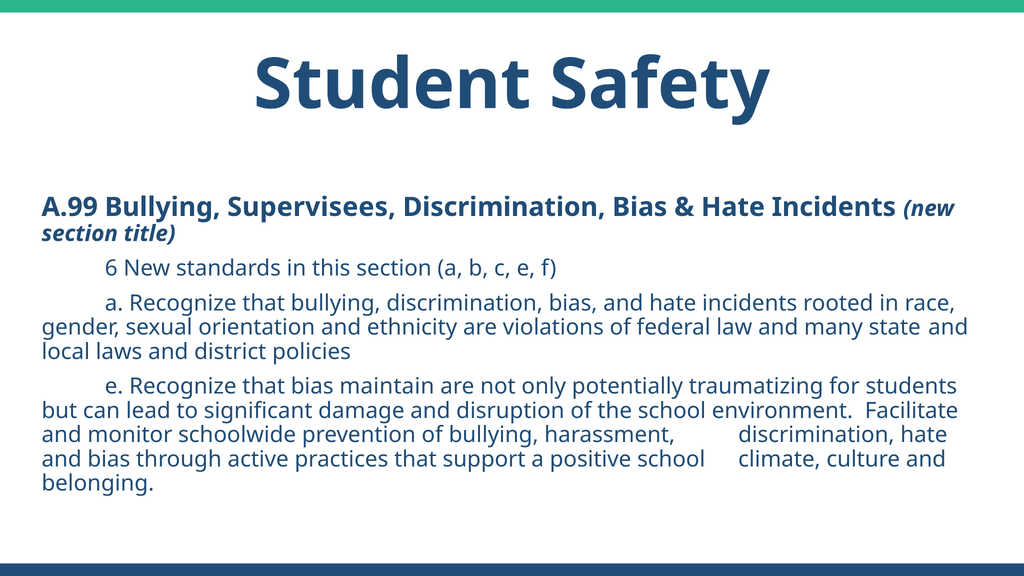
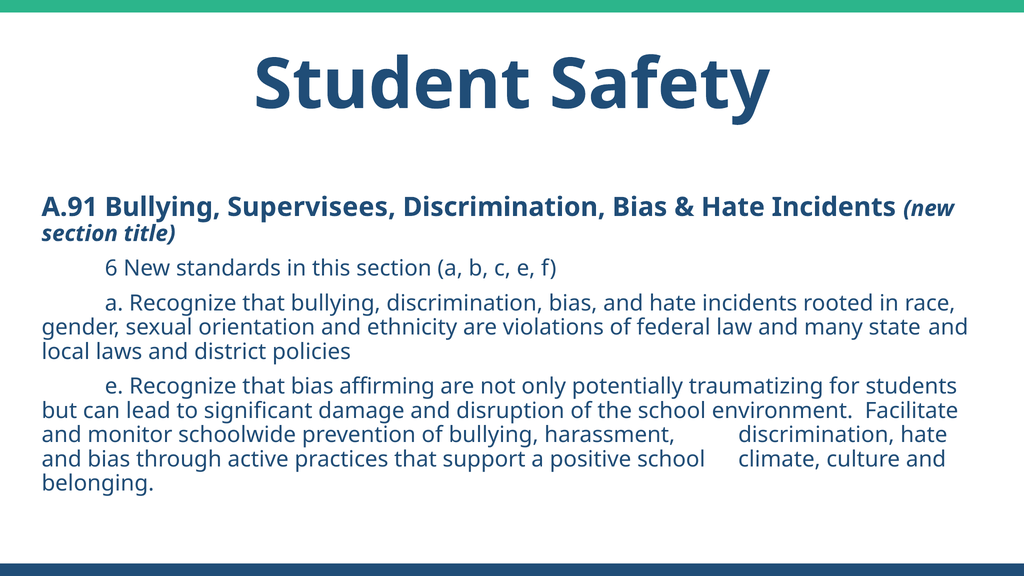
A.99: A.99 -> A.91 (70, 207)
maintain: maintain -> affirming (387, 387)
